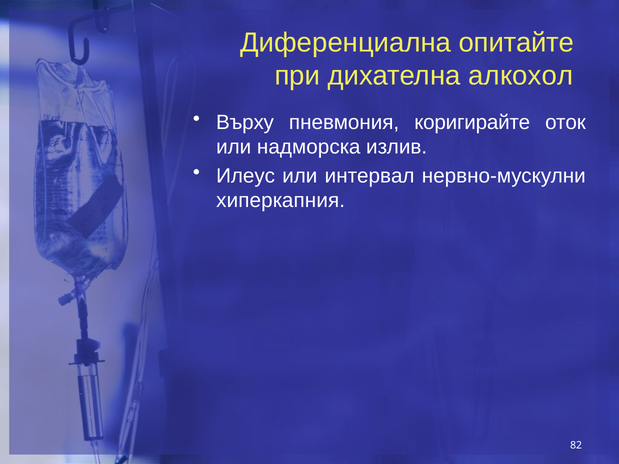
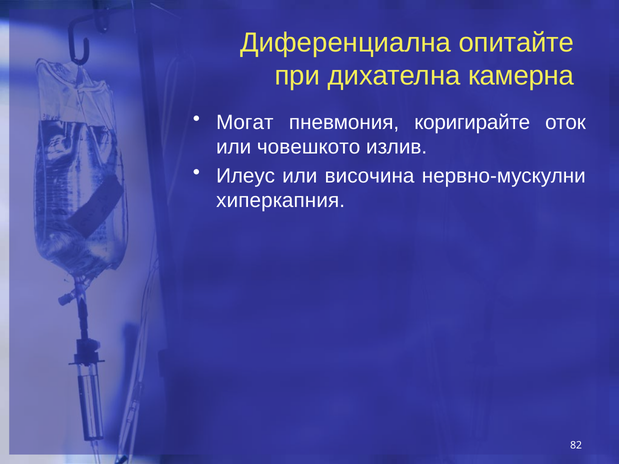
алкохол: алкохол -> камерна (521, 76)
Върху: Върху -> Могат (245, 122)
надморска: надморска -> човешкото (309, 147)
интервал: интервал -> височина (370, 176)
